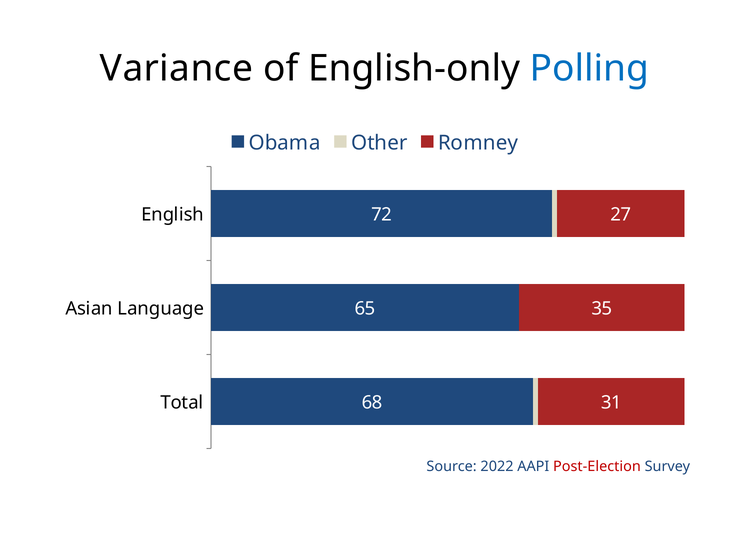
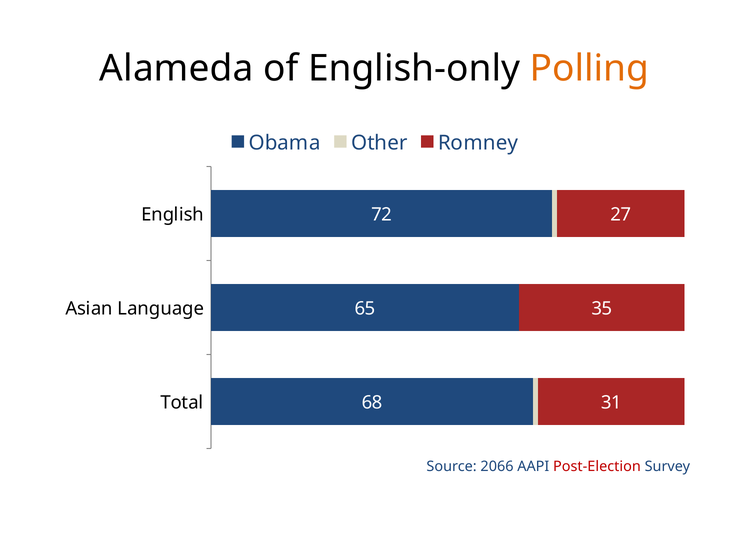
Variance: Variance -> Alameda (177, 68)
Polling colour: blue -> orange (589, 68)
2022: 2022 -> 2066 (497, 467)
